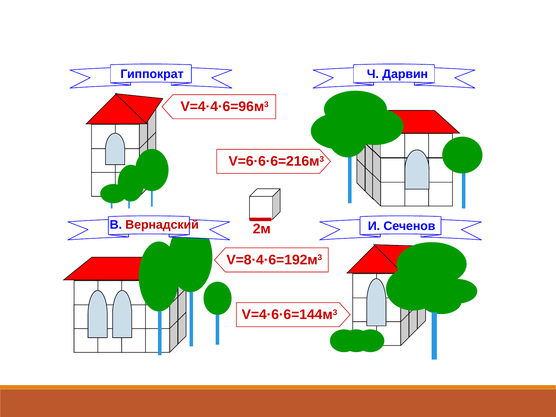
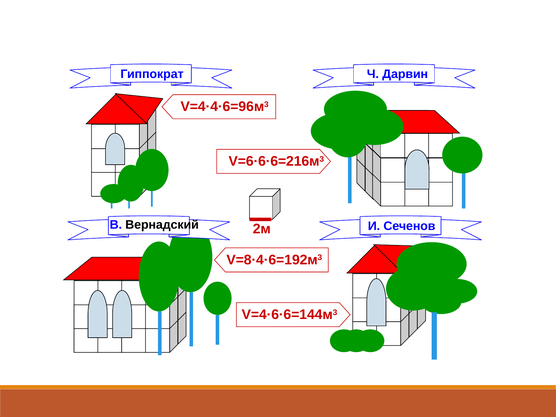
Вернадский colour: red -> black (162, 225)
